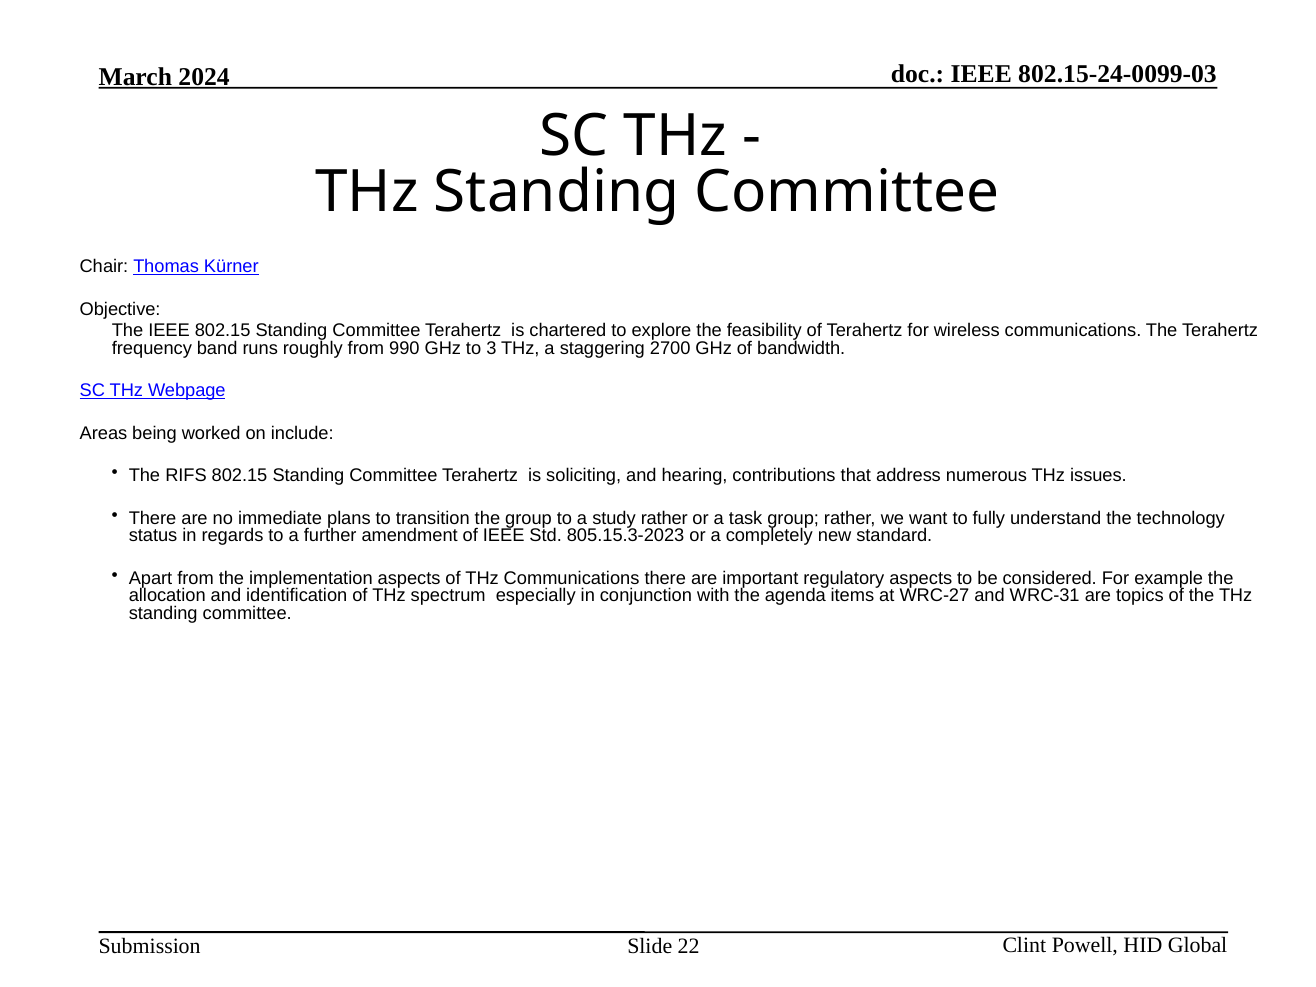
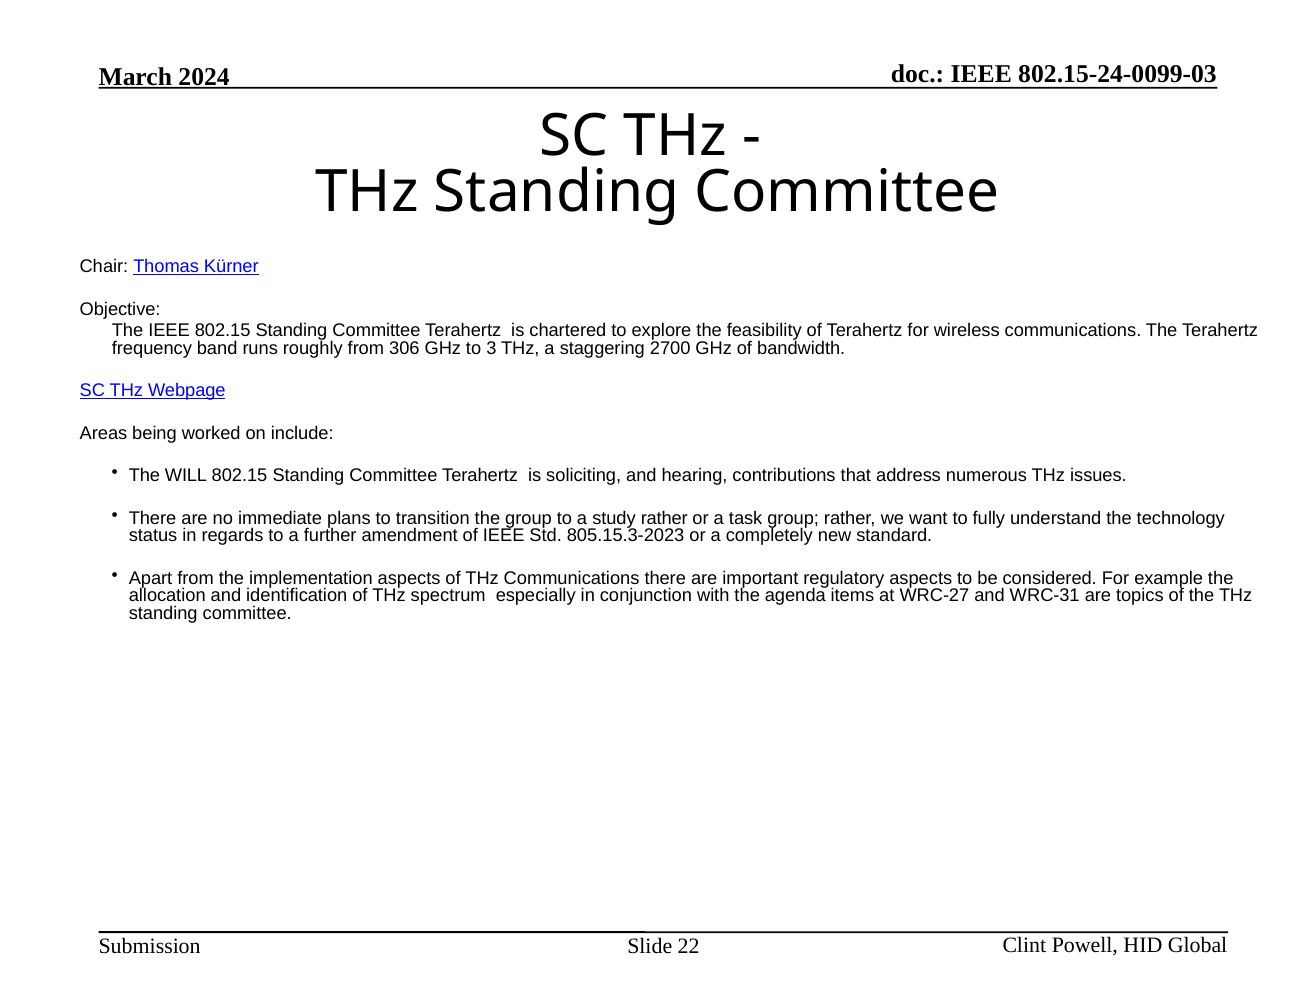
990: 990 -> 306 (404, 348)
RIFS: RIFS -> WILL (186, 476)
